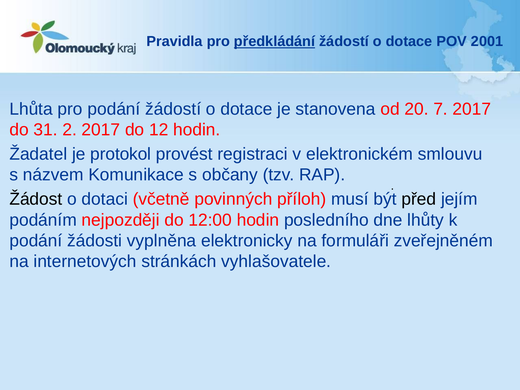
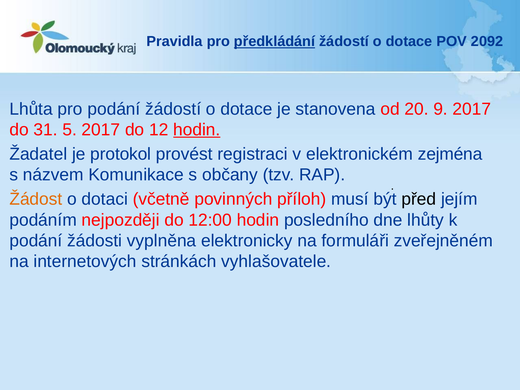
2001: 2001 -> 2092 (487, 42)
7: 7 -> 9 (441, 109)
2: 2 -> 5 (70, 130)
hodin underline: none -> present (197, 130)
smlouvu: smlouvu -> zejména (450, 154)
Žádost colour: black -> orange (36, 199)
